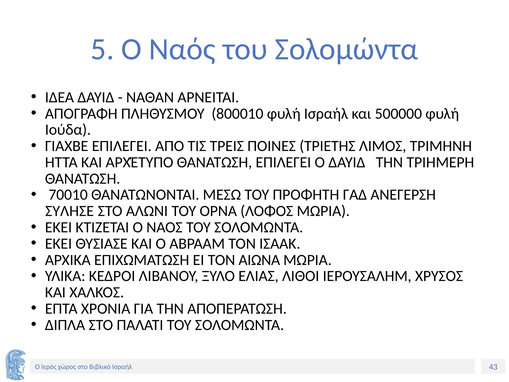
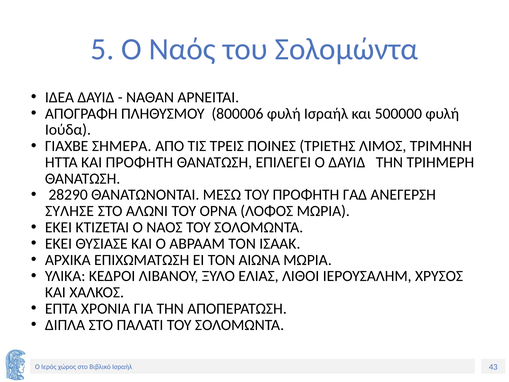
800010: 800010 -> 800006 (237, 113)
ΓΙΑΧΒΕ ΕΠΙΛΕΓΕΙ: ΕΠΙΛΕΓΕΙ -> ΣΗΜΕΡΑ (122, 146)
ΚΑΙ ΑΡΧΈΤΥΠΟ: ΑΡΧΈΤΥΠΟ -> ΠΡΟΦΗΤΗ (139, 162)
70010: 70010 -> 28290 (68, 195)
